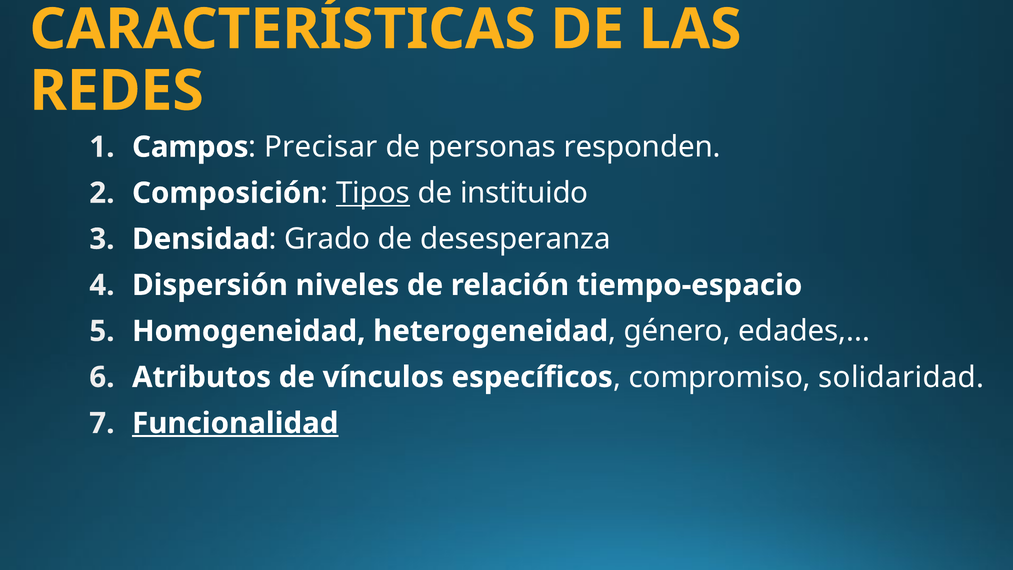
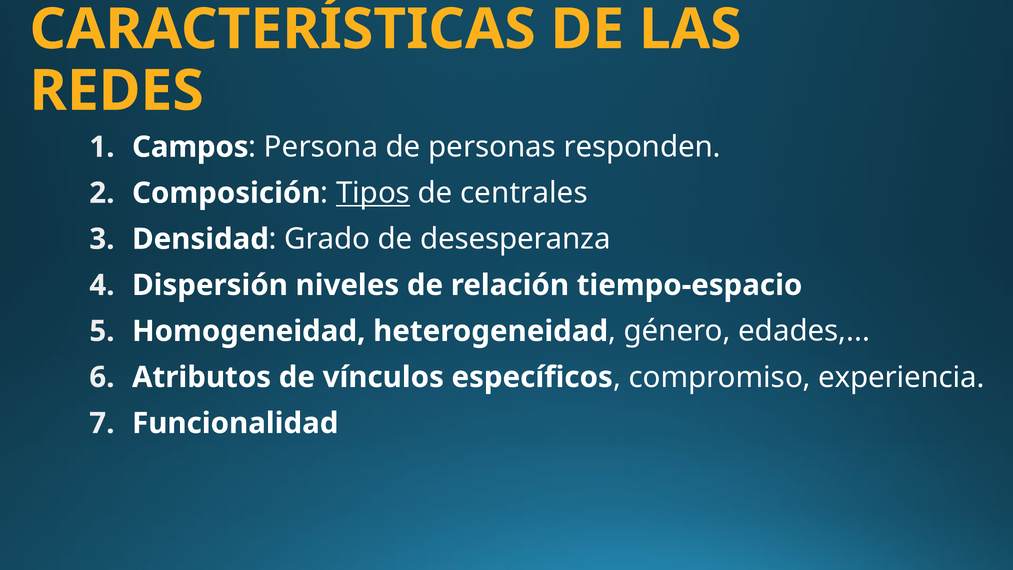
Precisar: Precisar -> Persona (321, 147)
instituido: instituido -> centrales (524, 193)
solidaridad: solidaridad -> experiencia (902, 377)
Funcionalidad underline: present -> none (235, 423)
